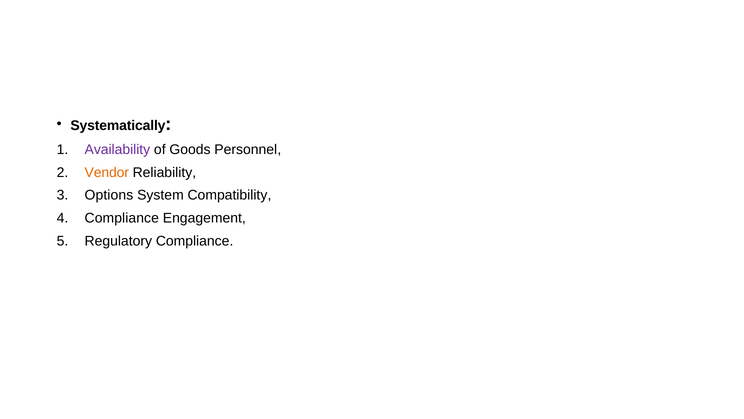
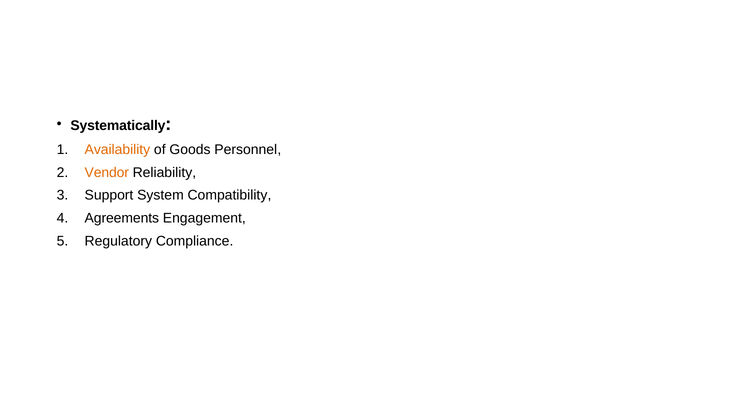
Availability colour: purple -> orange (117, 149)
Options: Options -> Support (109, 195)
Compliance: Compliance -> Agreements (122, 218)
